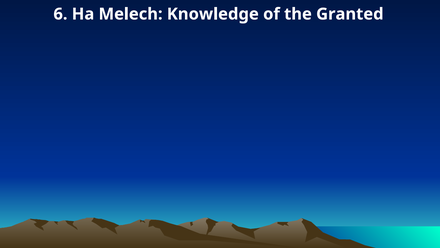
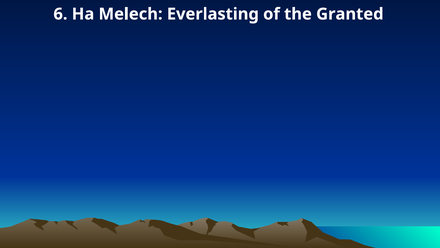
Knowledge: Knowledge -> Everlasting (213, 14)
